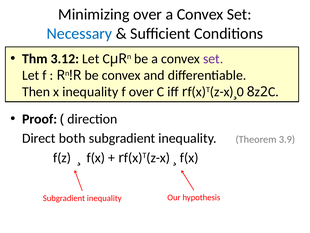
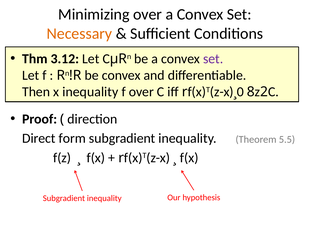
Necessary colour: blue -> orange (79, 33)
both: both -> form (72, 138)
3.9: 3.9 -> 5.5 (287, 139)
